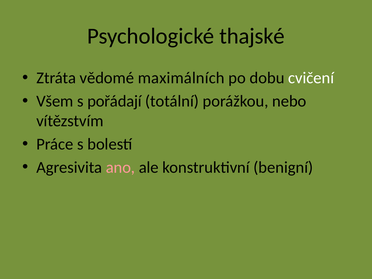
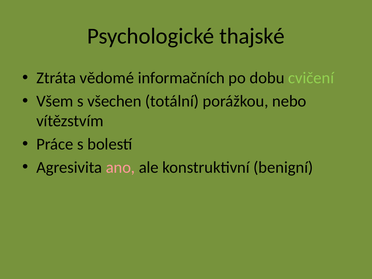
maximálních: maximálních -> informačních (181, 78)
cvičení colour: white -> light green (311, 78)
pořádají: pořádají -> všechen (114, 101)
